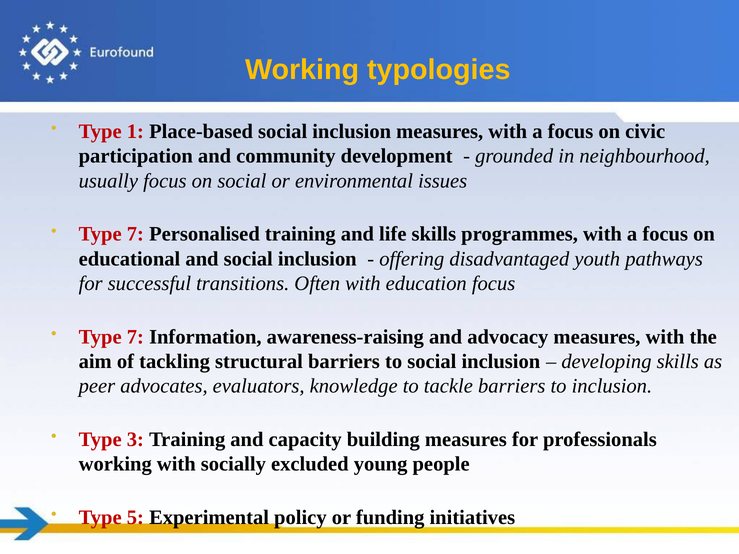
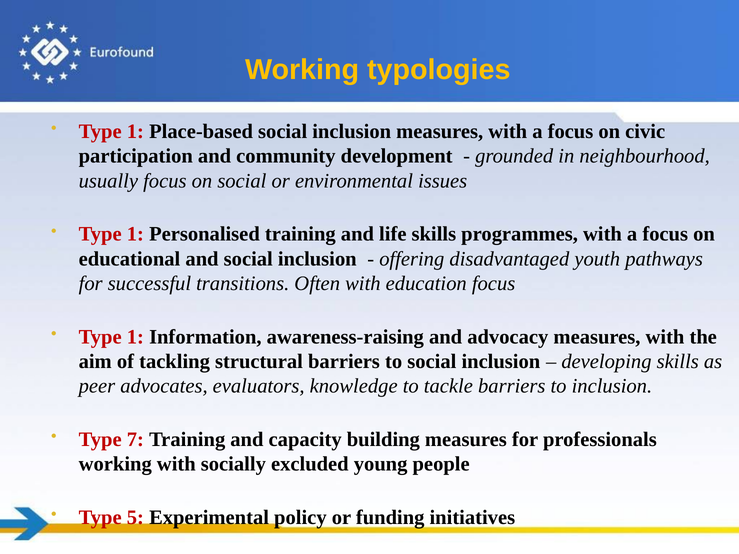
7: 7 -> 1 (135, 234)
7: 7 -> 1 (135, 337)
3: 3 -> 7 (135, 440)
